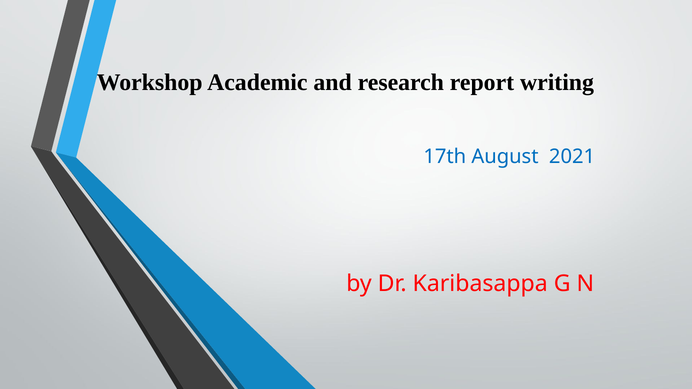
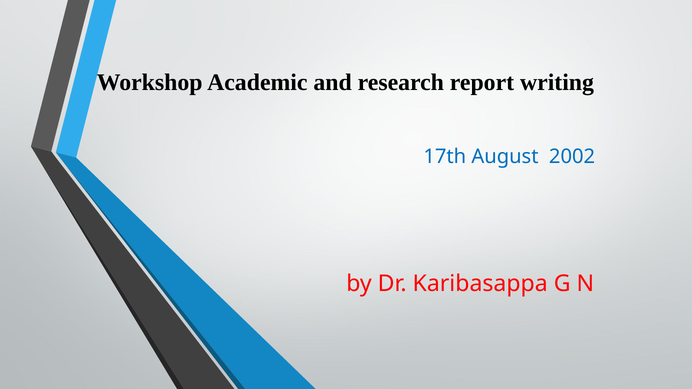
2021: 2021 -> 2002 (572, 157)
